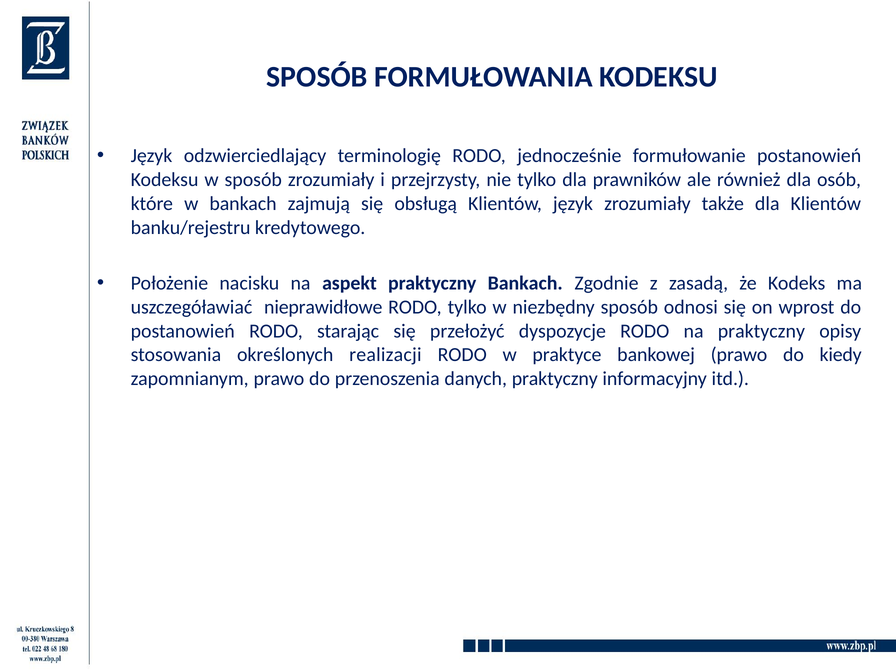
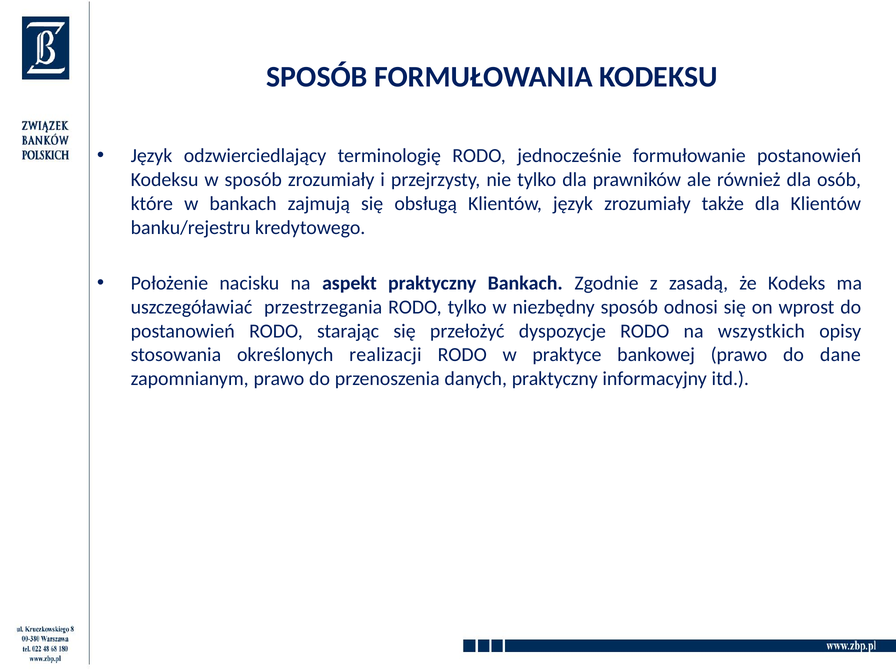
nieprawidłowe: nieprawidłowe -> przestrzegania (323, 307)
na praktyczny: praktyczny -> wszystkich (761, 331)
kiedy: kiedy -> dane (840, 355)
